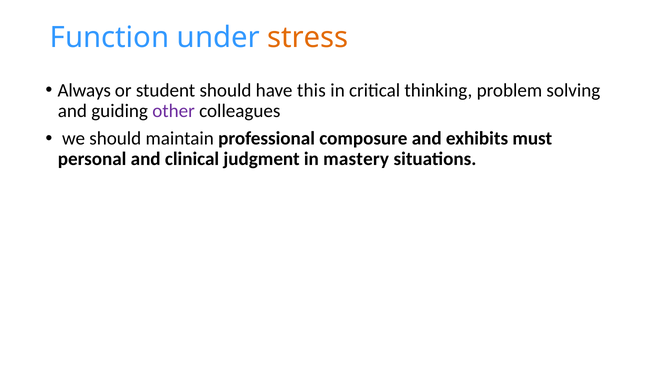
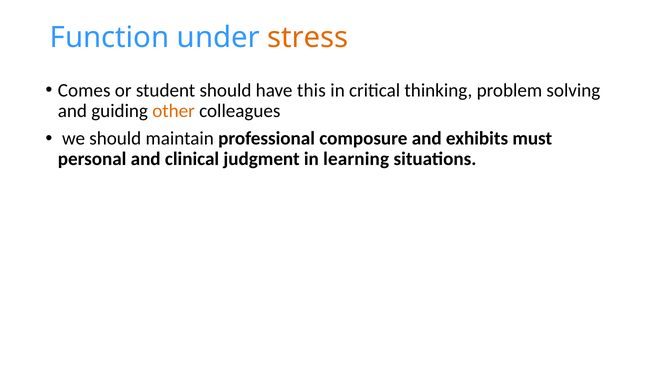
Always: Always -> Comes (84, 90)
other colour: purple -> orange (174, 111)
mastery: mastery -> learning (356, 159)
